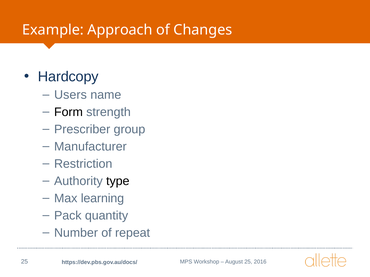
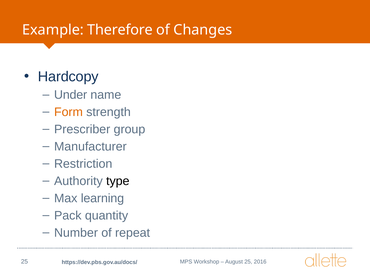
Approach: Approach -> Therefore (120, 30)
Users: Users -> Under (71, 95)
Form colour: black -> orange (68, 112)
